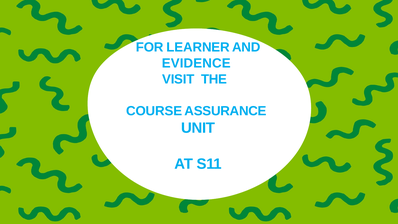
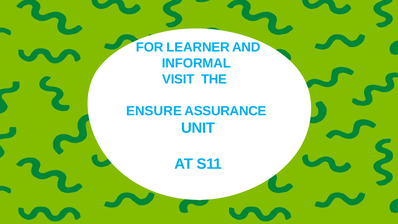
EVIDENCE: EVIDENCE -> INFORMAL (196, 63)
COURSE: COURSE -> ENSURE (154, 111)
